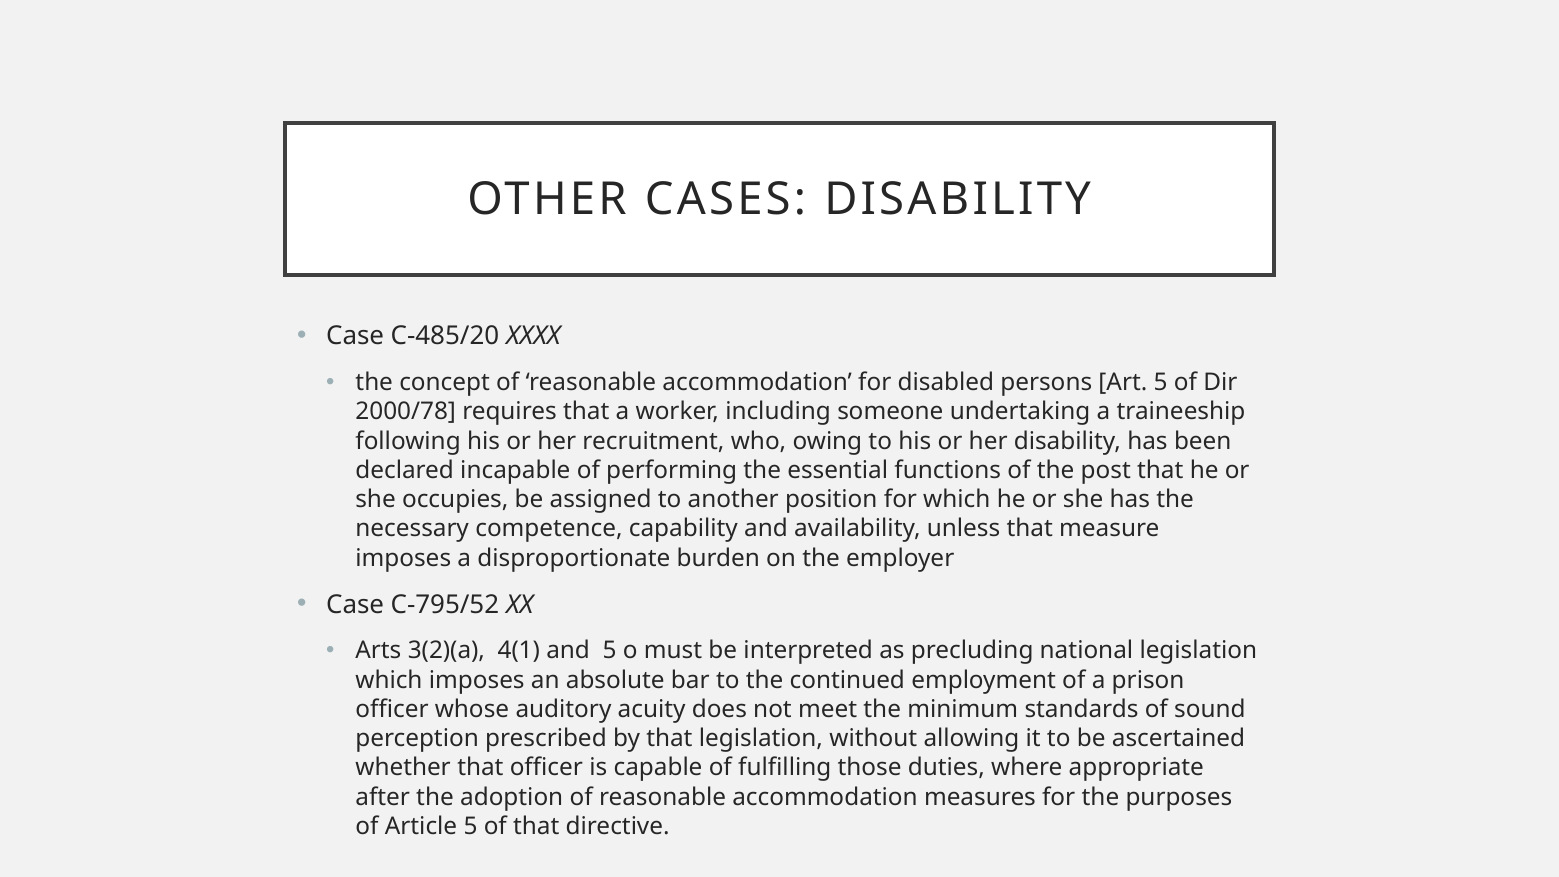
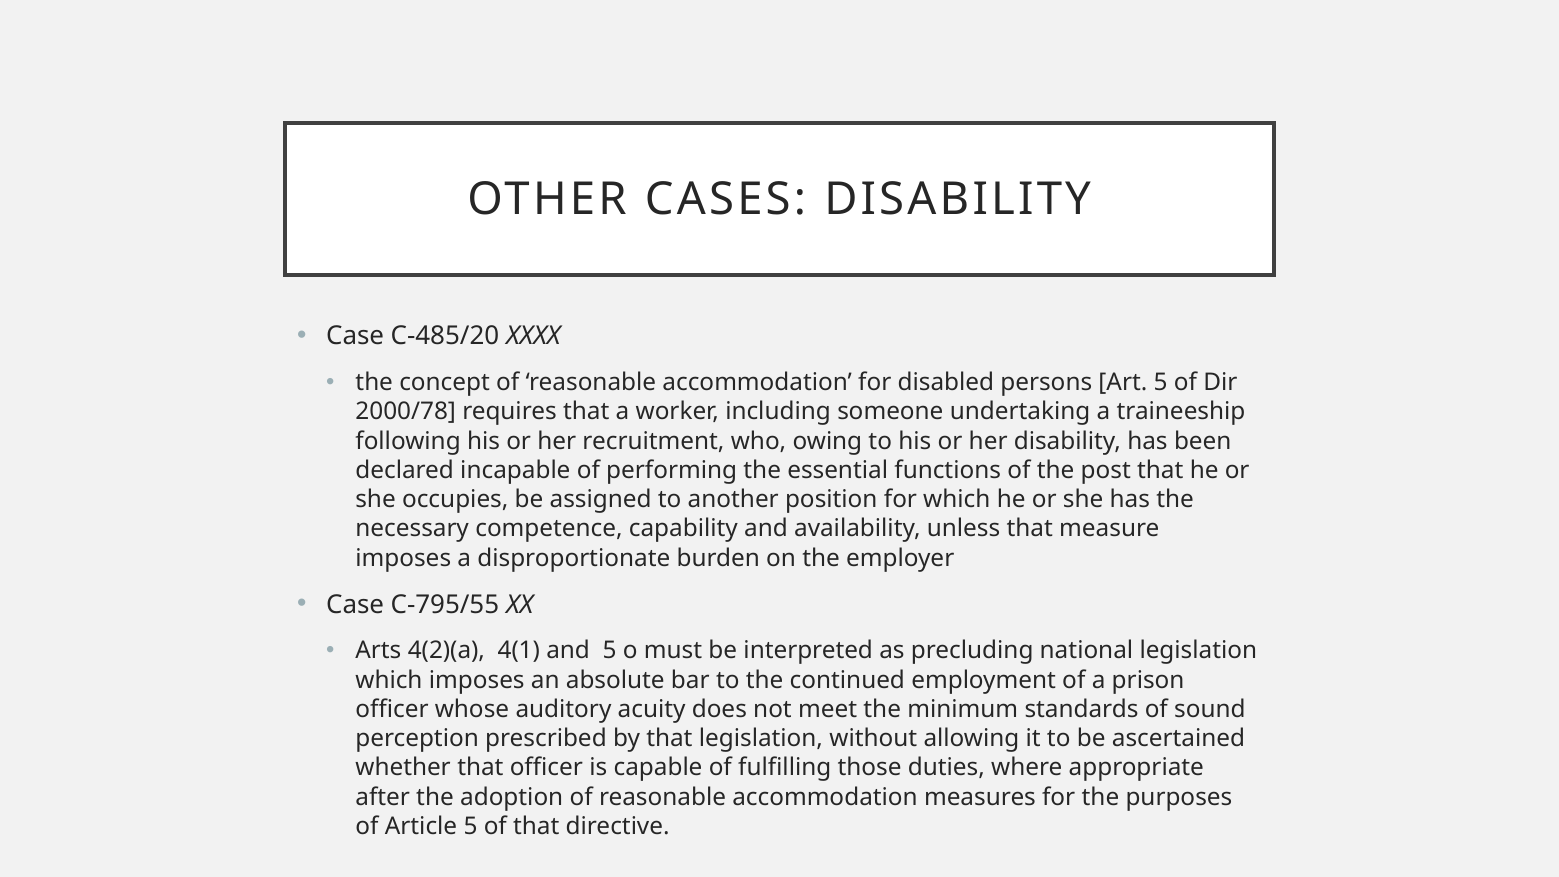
C-795/52: C-795/52 -> C-795/55 (445, 605)
3(2)(a: 3(2)(a -> 4(2)(a (446, 651)
